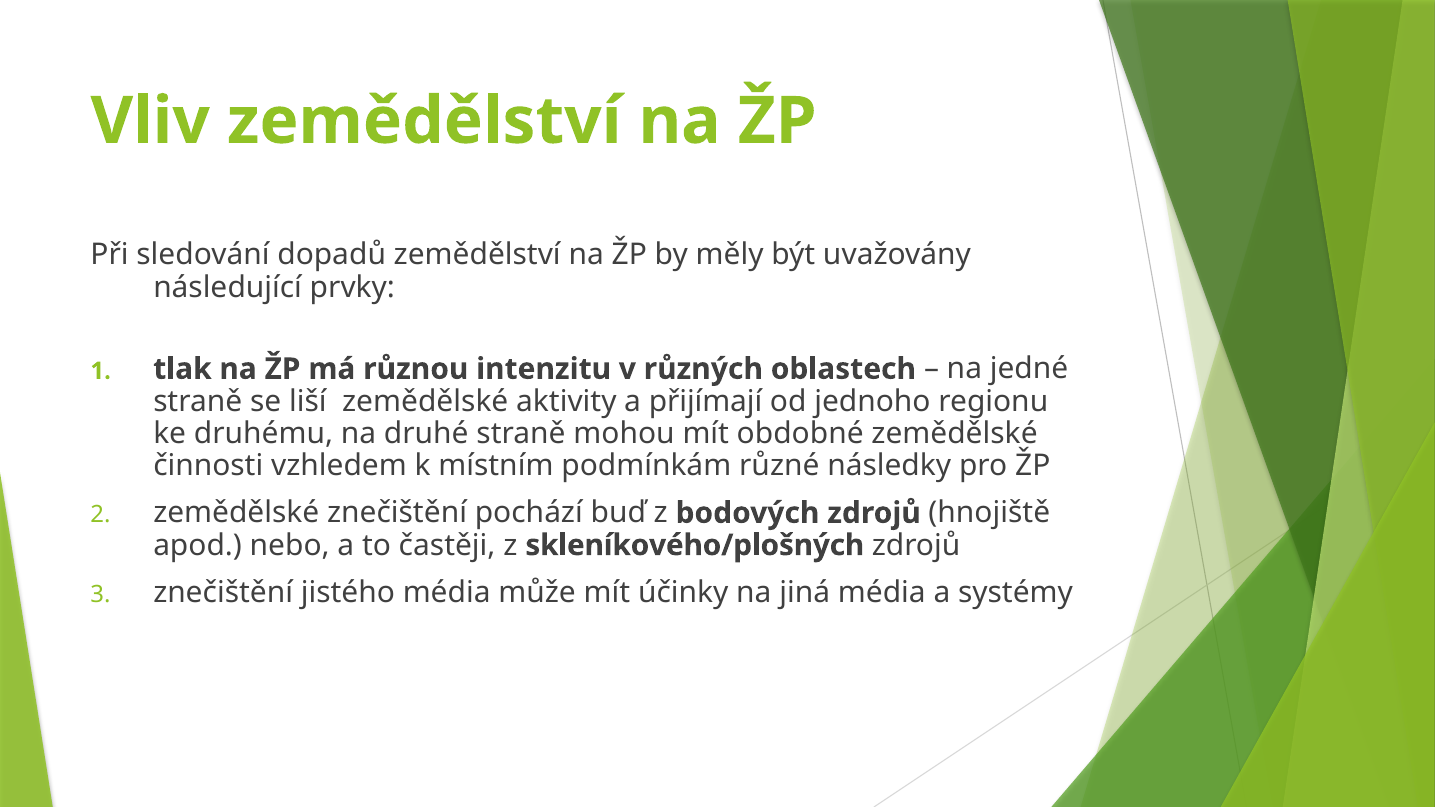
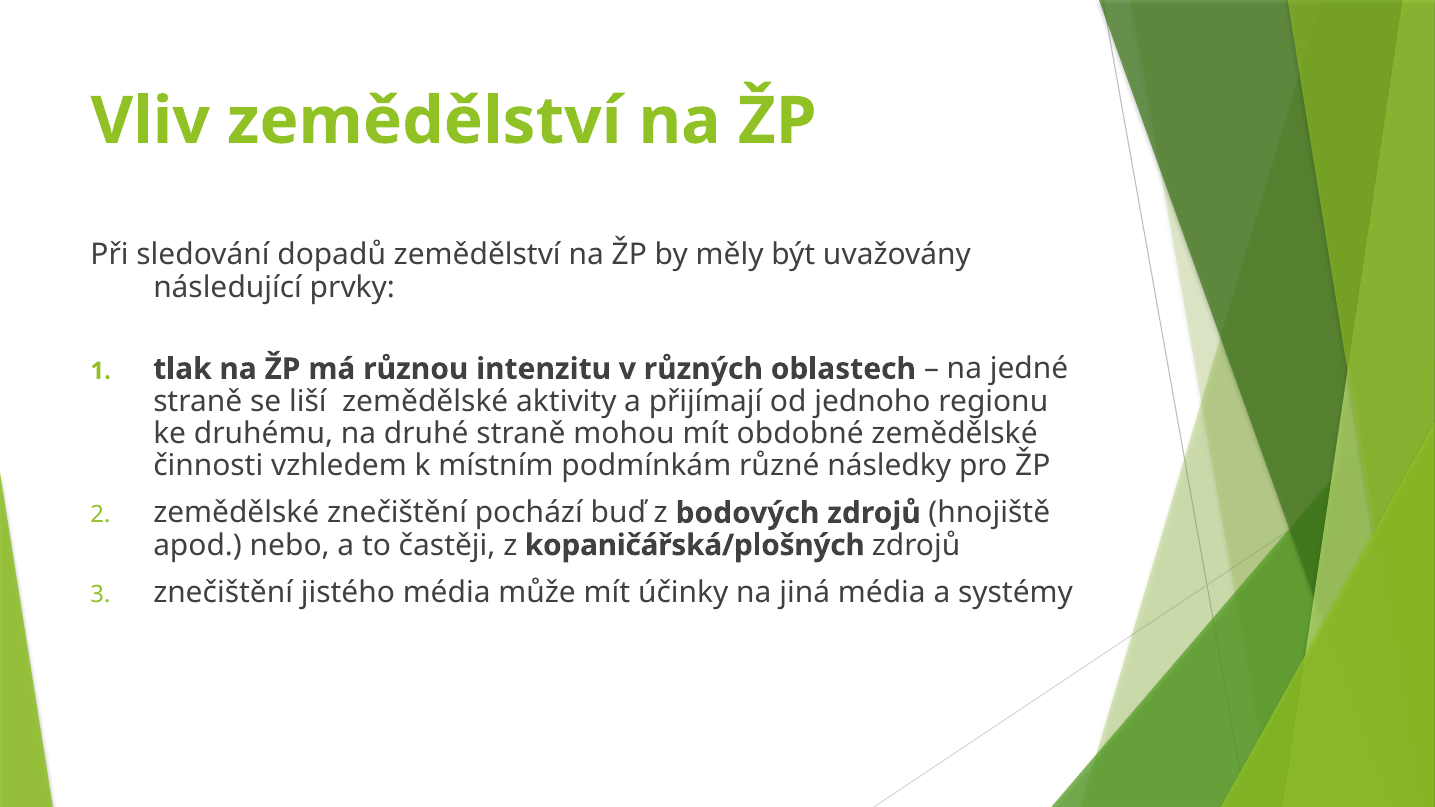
skleníkového/plošných: skleníkového/plošných -> kopaničářská/plošných (695, 545)
